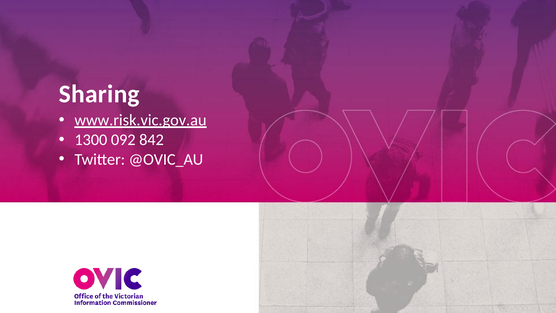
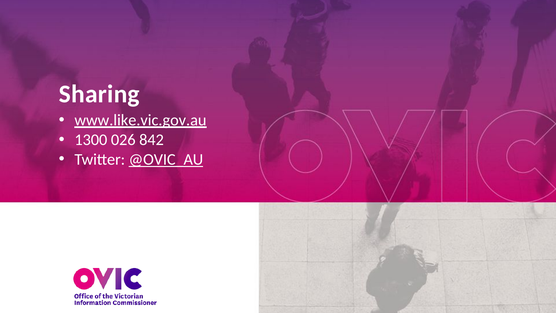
www.risk.vic.gov.au: www.risk.vic.gov.au -> www.like.vic.gov.au (140, 120)
092: 092 -> 026 (123, 140)
@OVIC_AU underline: none -> present (166, 159)
